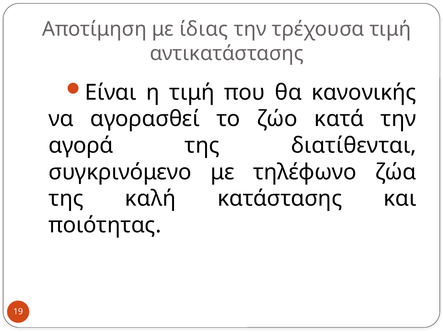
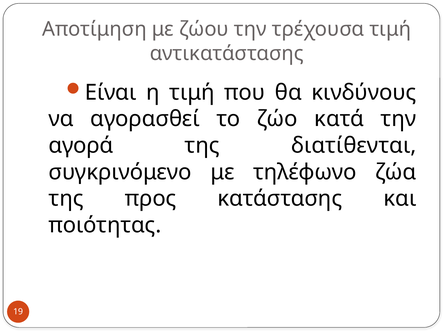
ίδιας: ίδιας -> ζώου (204, 29)
κανονικής: κανονικής -> κινδύνους (364, 92)
καλή: καλή -> προς (151, 199)
